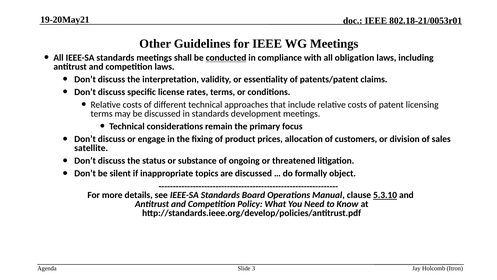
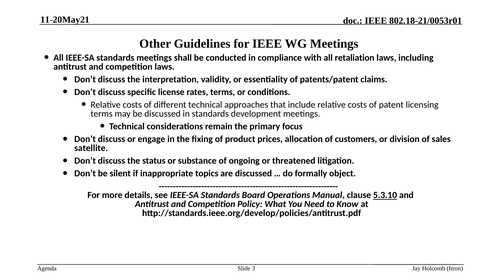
19-20May21: 19-20May21 -> 11-20May21 (65, 20)
conducted underline: present -> none (226, 58)
obligation: obligation -> retaliation (355, 58)
